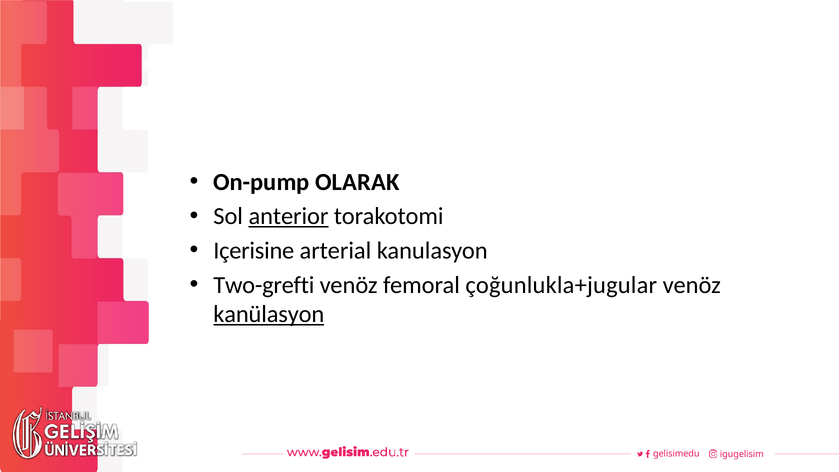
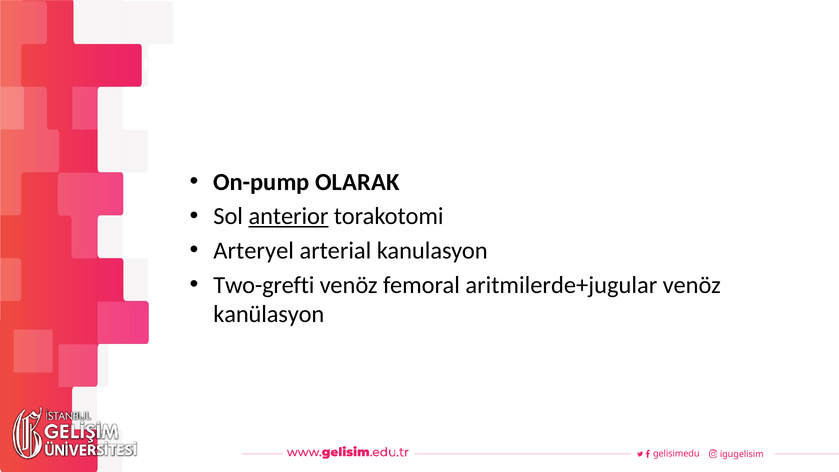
Içerisine: Içerisine -> Arteryel (254, 251)
çoğunlukla+jugular: çoğunlukla+jugular -> aritmilerde+jugular (561, 285)
kanülasyon underline: present -> none (269, 314)
